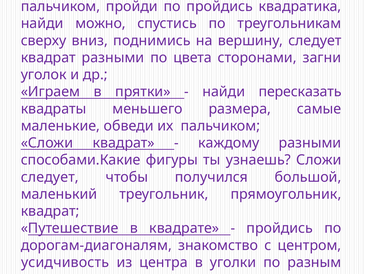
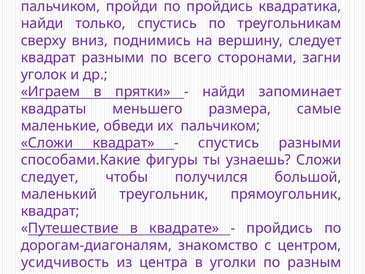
можно: можно -> только (100, 24)
цвета: цвета -> всего (192, 58)
пересказать: пересказать -> запоминает (300, 92)
каждому: каждому -> спустись (229, 143)
